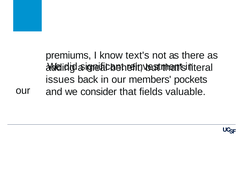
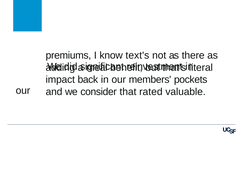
issues: issues -> impact (60, 80)
fields: fields -> rated (151, 92)
